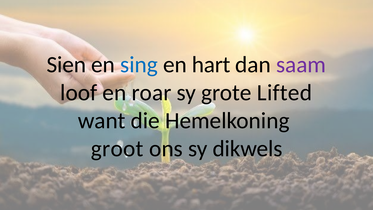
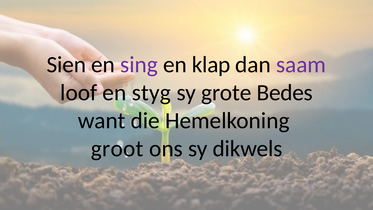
sing colour: blue -> purple (139, 65)
hart: hart -> klap (211, 65)
roar: roar -> styg (151, 93)
Lifted: Lifted -> Bedes (285, 93)
